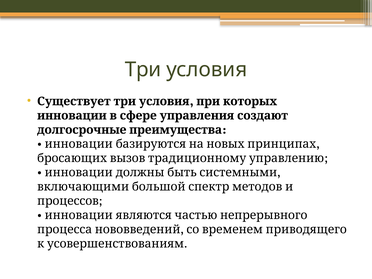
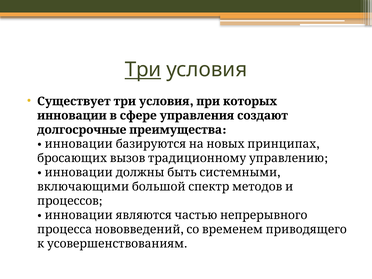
Три underline: none -> present (143, 70)
